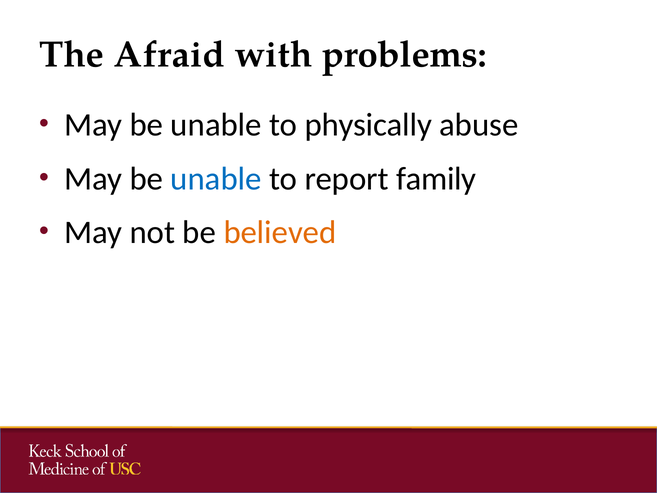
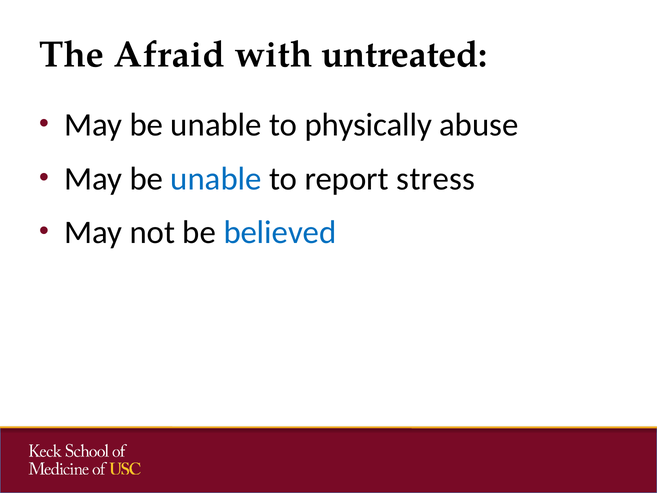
problems: problems -> untreated (404, 55)
family: family -> stress (436, 179)
believed colour: orange -> blue (280, 232)
